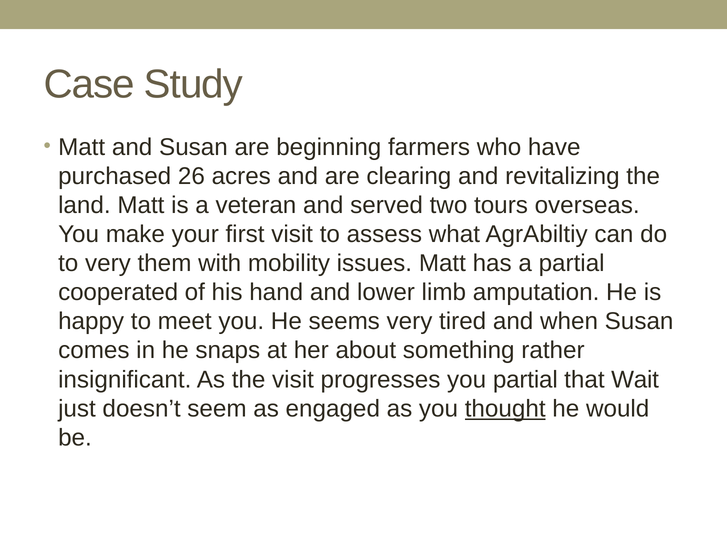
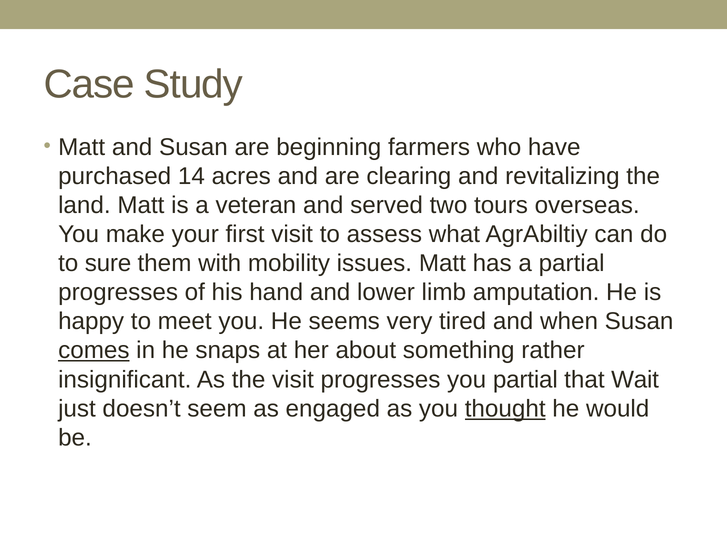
26: 26 -> 14 (191, 176)
to very: very -> sure (108, 263)
cooperated: cooperated -> progresses (118, 293)
comes underline: none -> present (94, 351)
